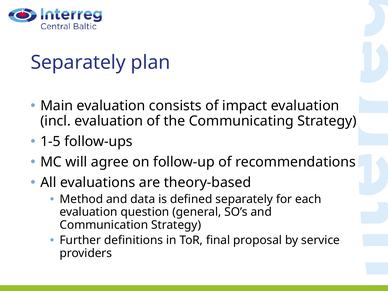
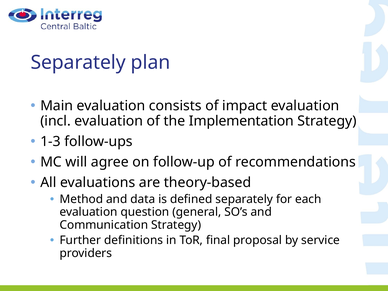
Communicating: Communicating -> Implementation (241, 121)
1-5: 1-5 -> 1-3 (51, 141)
